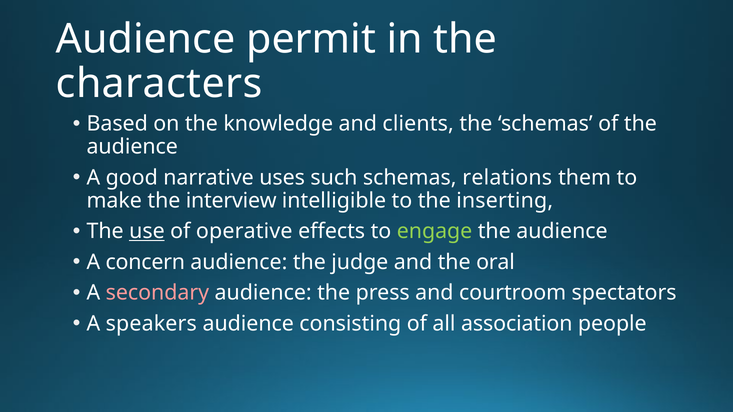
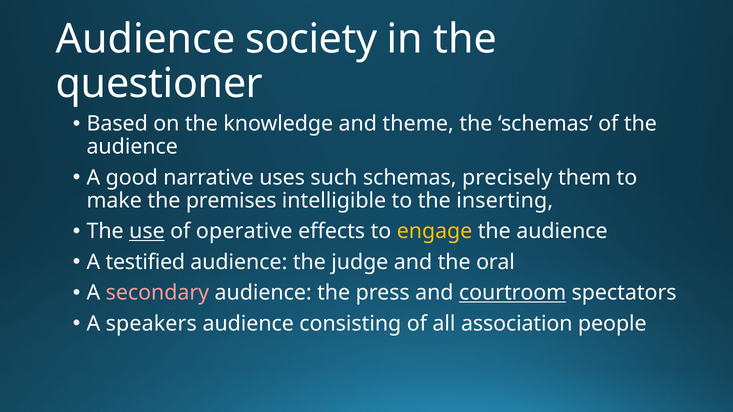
permit: permit -> society (311, 39)
characters: characters -> questioner (159, 84)
clients: clients -> theme (418, 124)
relations: relations -> precisely (507, 178)
interview: interview -> premises (231, 201)
engage colour: light green -> yellow (435, 232)
concern: concern -> testified (145, 262)
courtroom underline: none -> present (513, 293)
